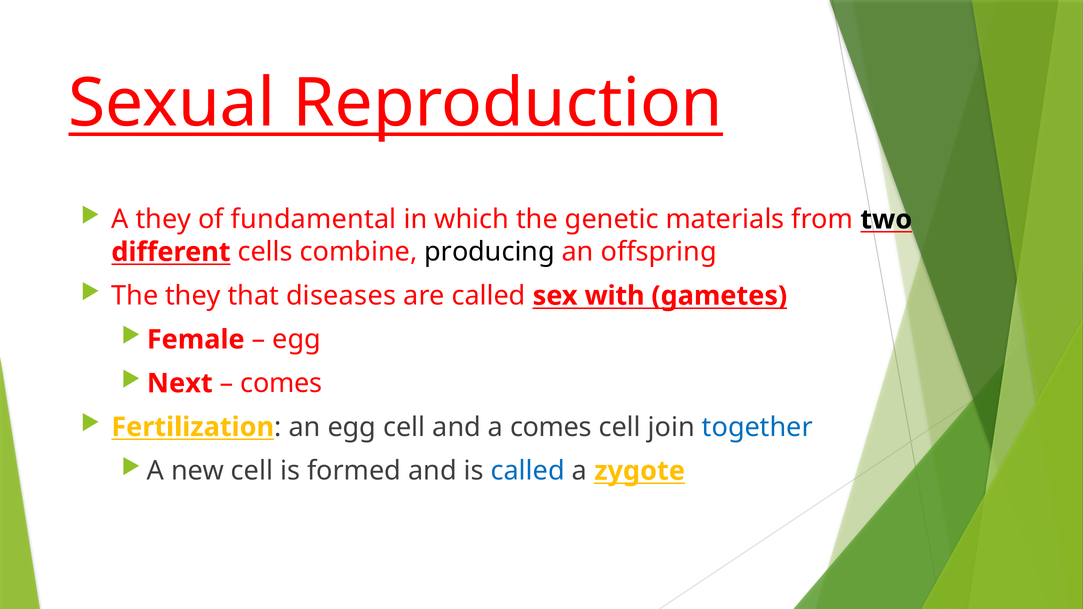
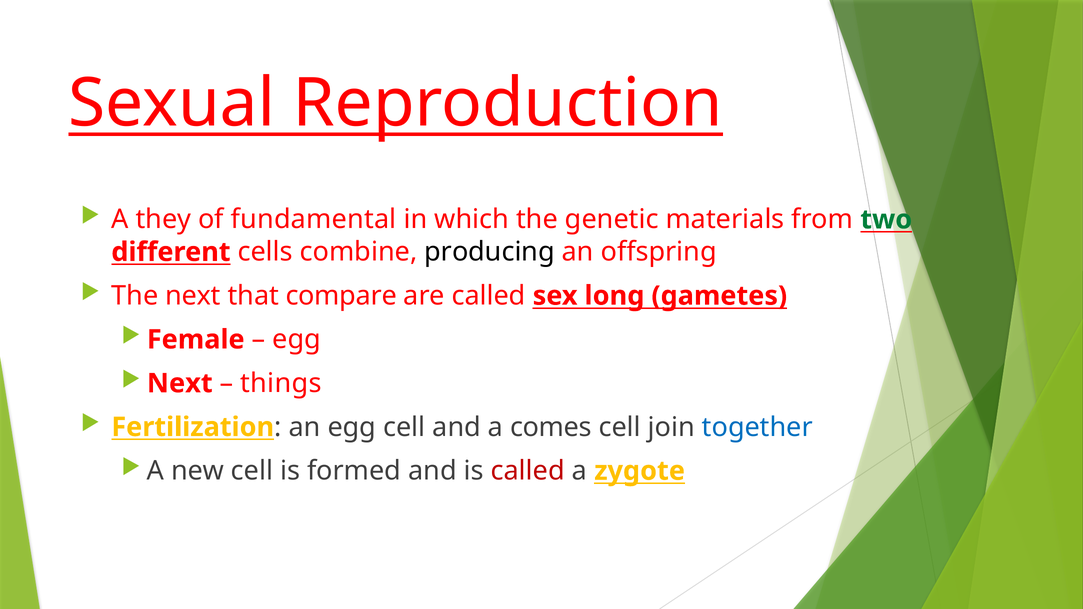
two colour: black -> green (886, 220)
The they: they -> next (193, 296)
diseases: diseases -> compare (341, 296)
with: with -> long (614, 296)
comes: comes -> things (281, 383)
called colour: blue -> red (528, 471)
